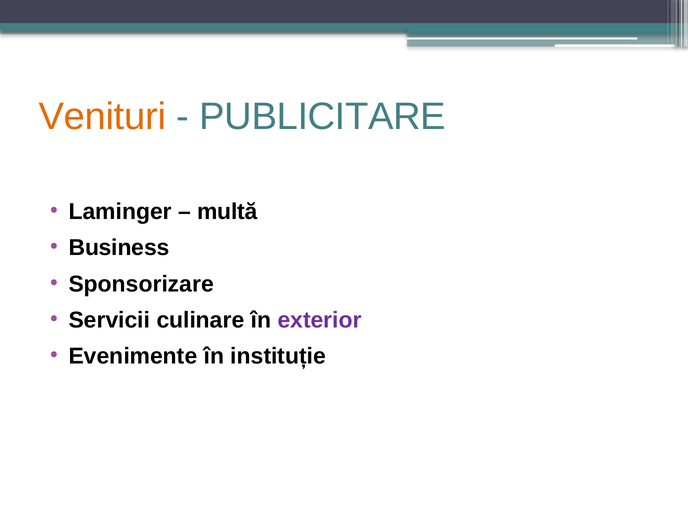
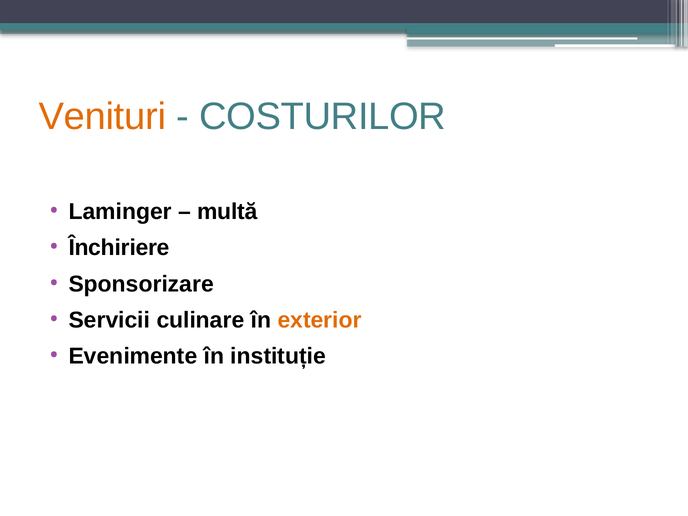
PUBLICITARE: PUBLICITARE -> COSTURILOR (323, 117)
Business: Business -> Închiriere (119, 248)
exterior colour: purple -> orange (320, 320)
